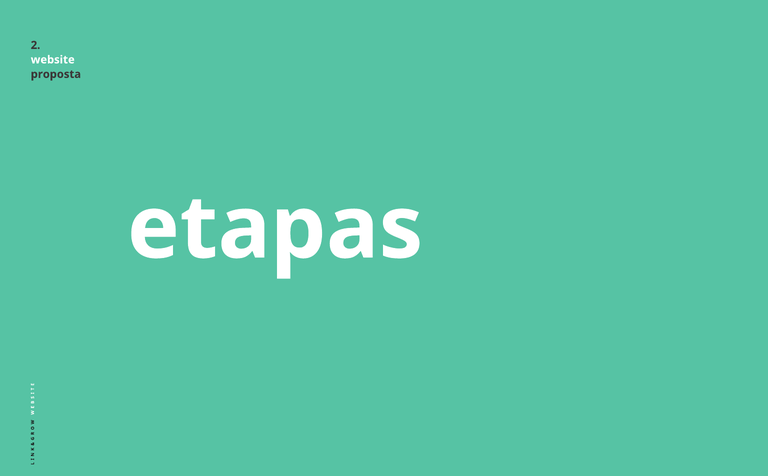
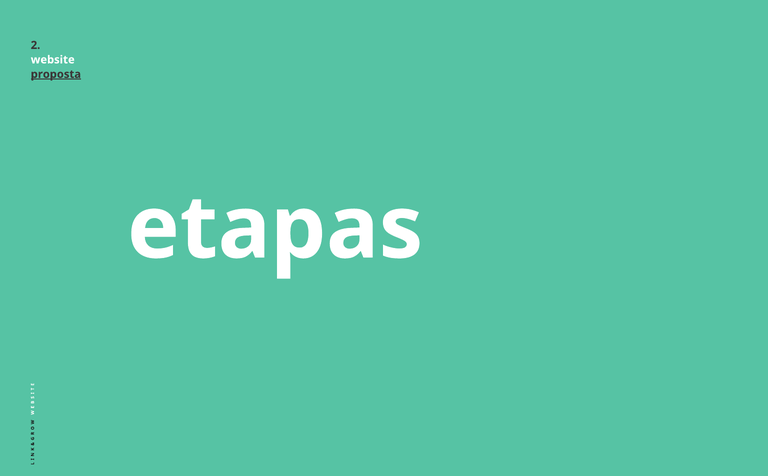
proposta underline: none -> present (56, 74)
